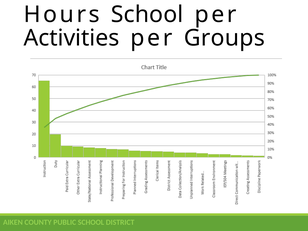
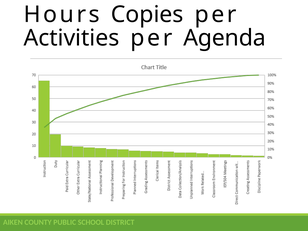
Hours School: School -> Copies (147, 14)
Groups: Groups -> Agenda (225, 38)
